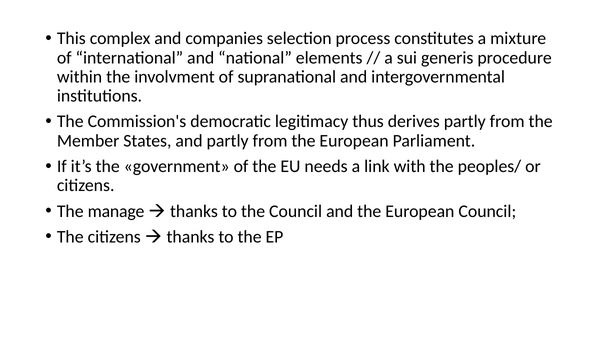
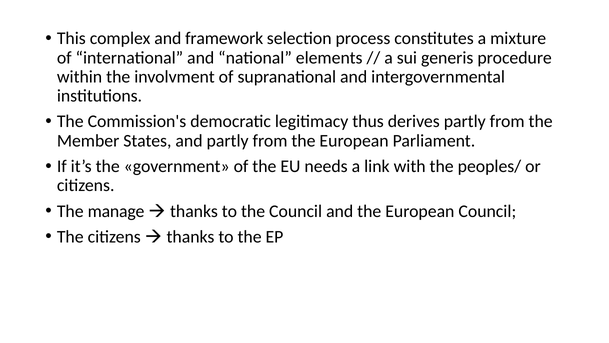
companies: companies -> framework (224, 38)
